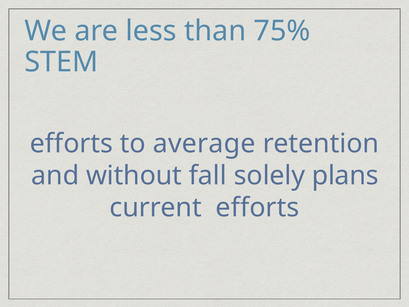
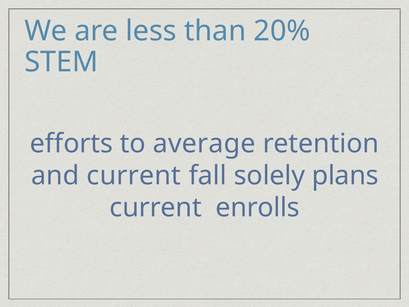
75%: 75% -> 20% (282, 31)
and without: without -> current (134, 176)
current efforts: efforts -> enrolls (258, 208)
